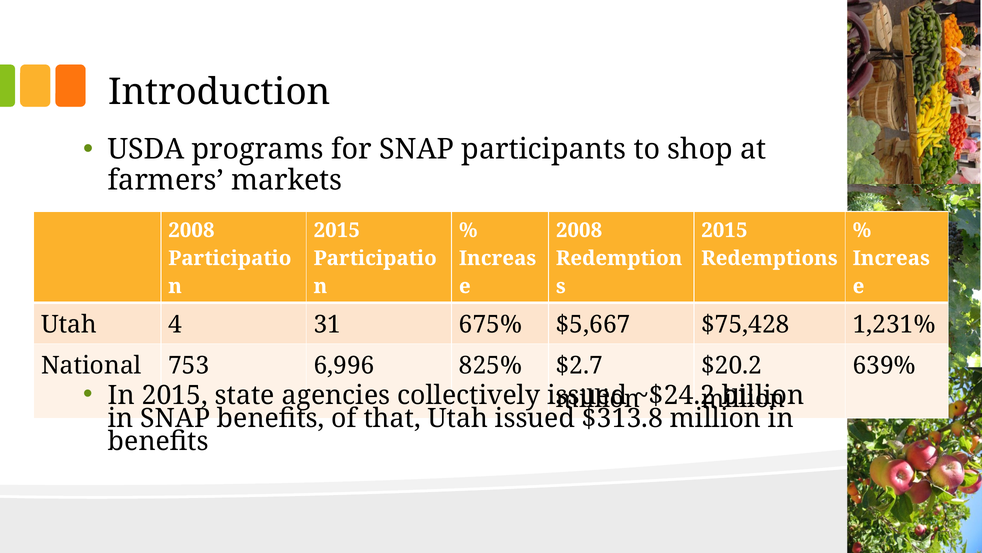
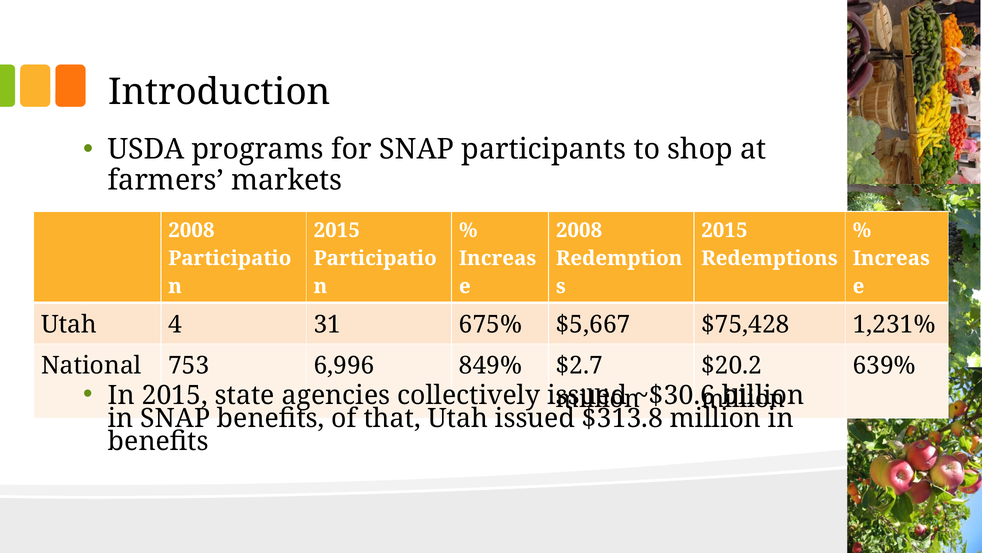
825%: 825% -> 849% (491, 365)
~$24.2: ~$24.2 -> ~$30.6 (675, 395)
